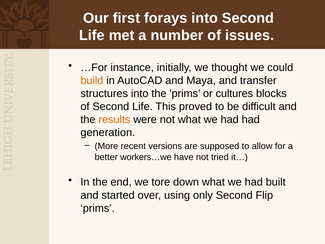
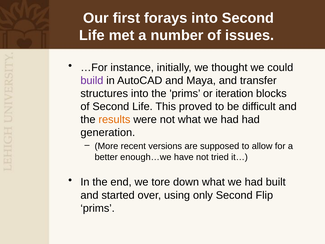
build colour: orange -> purple (92, 81)
cultures: cultures -> iteration (234, 94)
workers…we: workers…we -> enough…we (146, 157)
